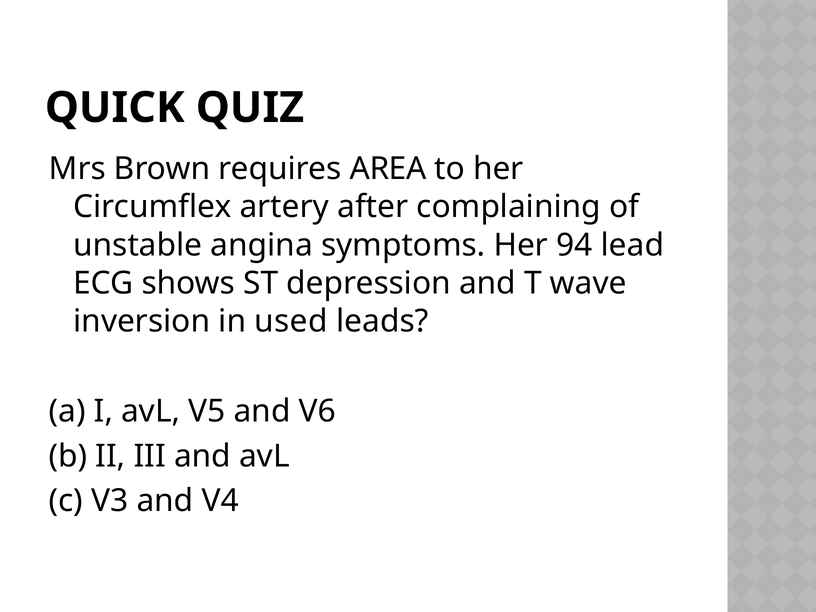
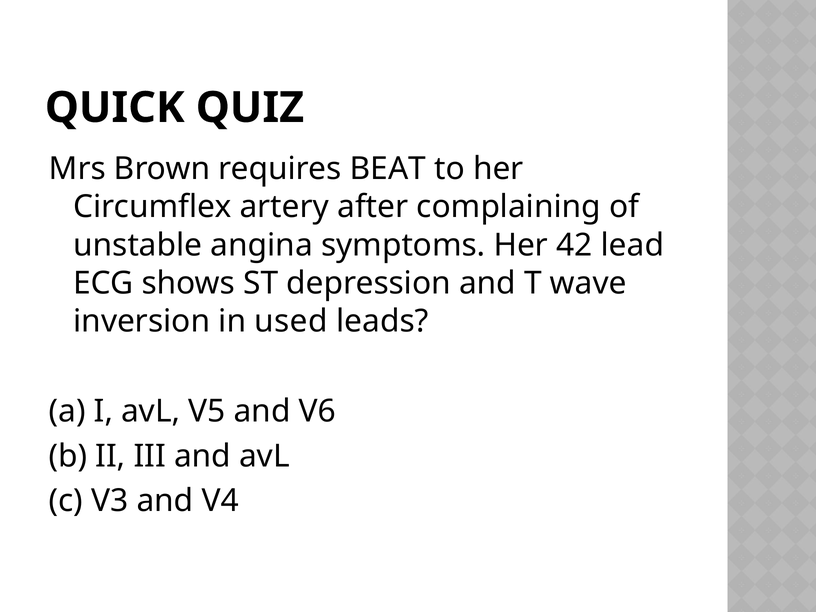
AREA: AREA -> BEAT (388, 169)
94: 94 -> 42 (574, 245)
